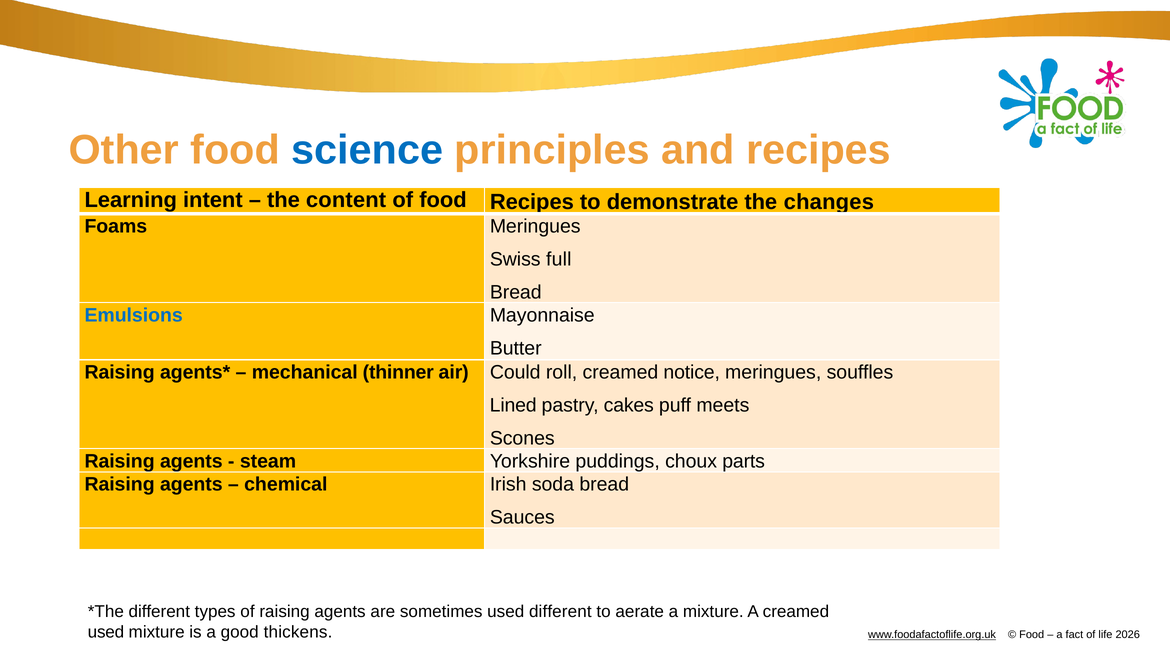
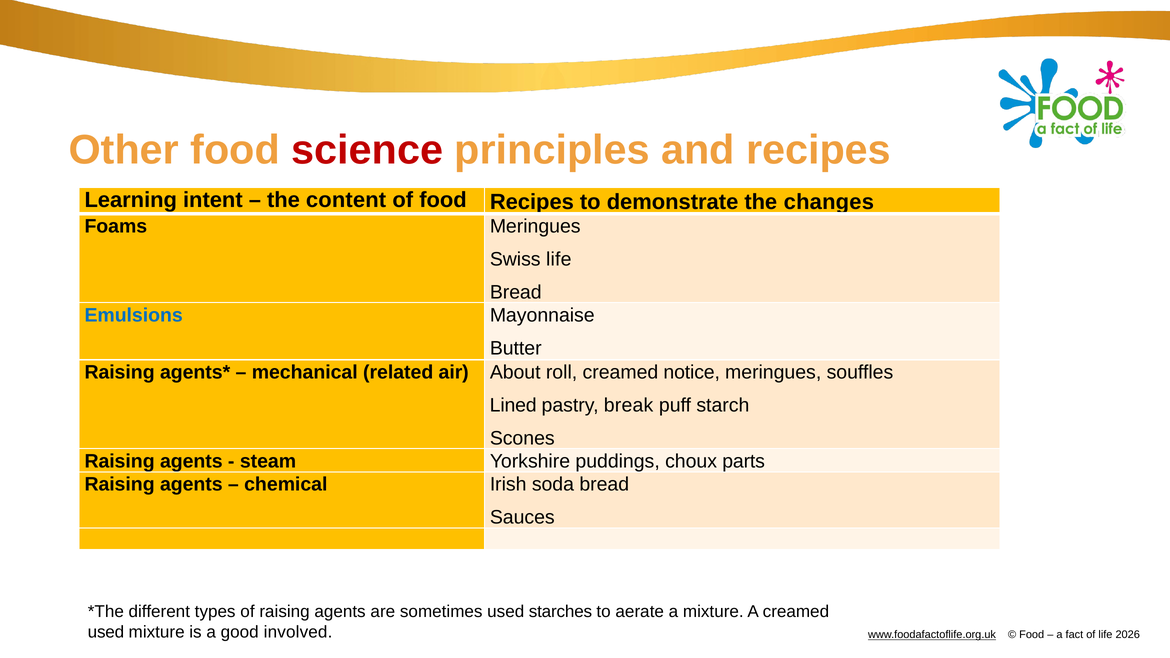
science colour: blue -> red (367, 150)
Swiss full: full -> life (559, 259)
thinner: thinner -> related (398, 372)
Could: Could -> About (515, 372)
cakes: cakes -> break (629, 405)
meets: meets -> starch (723, 405)
used different: different -> starches (560, 612)
thickens: thickens -> involved (298, 632)
